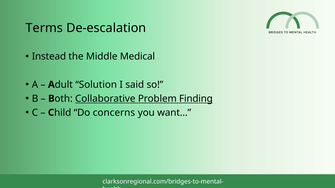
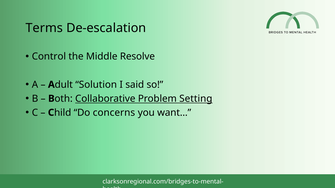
Instead: Instead -> Control (49, 57)
Medical: Medical -> Resolve (137, 57)
Finding: Finding -> Setting (196, 99)
